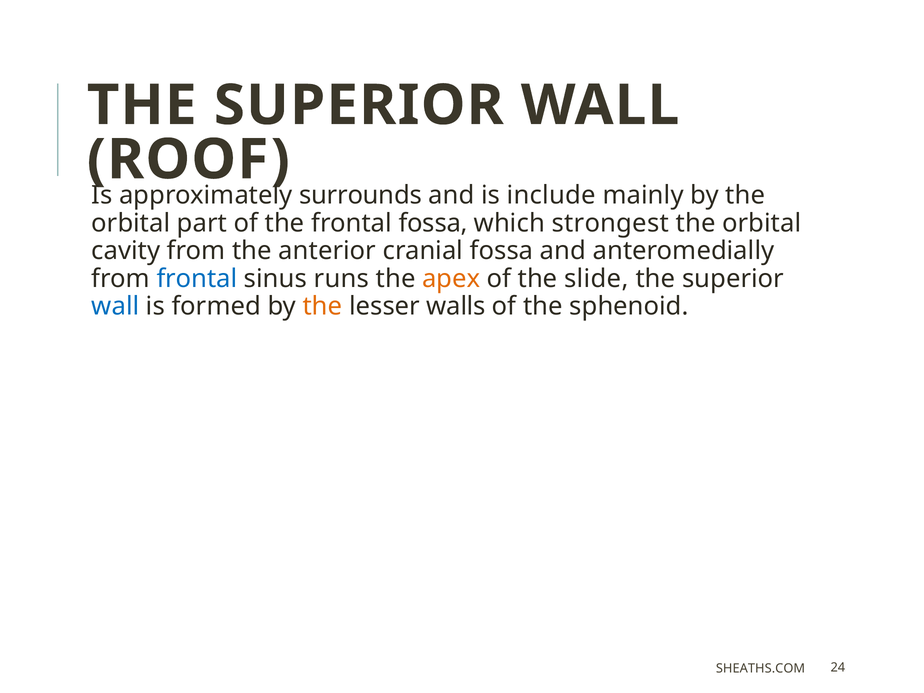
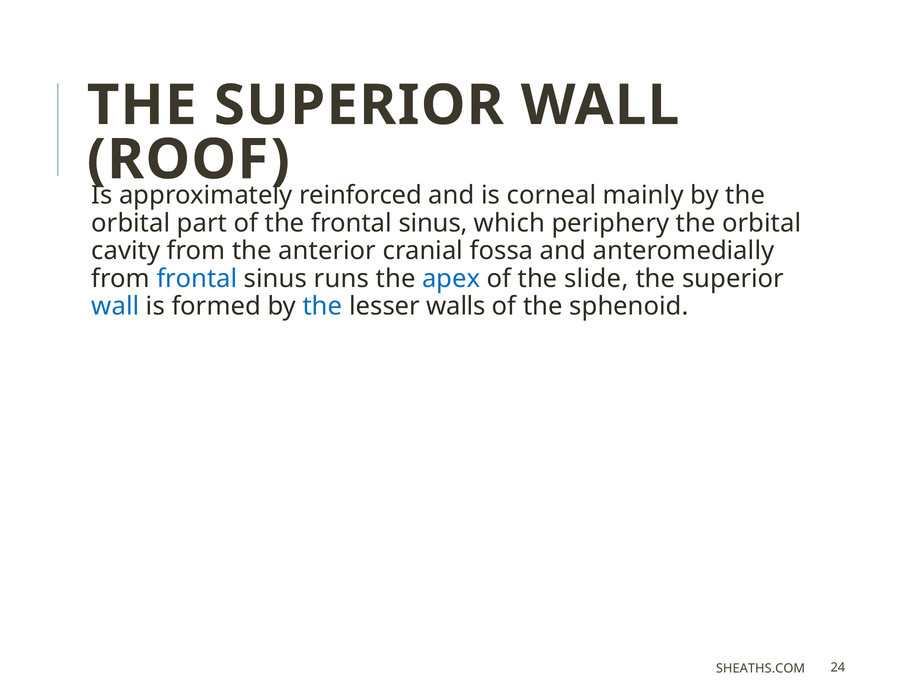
surrounds: surrounds -> reinforced (361, 195)
include: include -> corneal (551, 195)
the frontal fossa: fossa -> sinus (433, 223)
strongest: strongest -> periphery (610, 223)
apex colour: orange -> blue (451, 279)
the colour: orange -> blue (323, 306)
